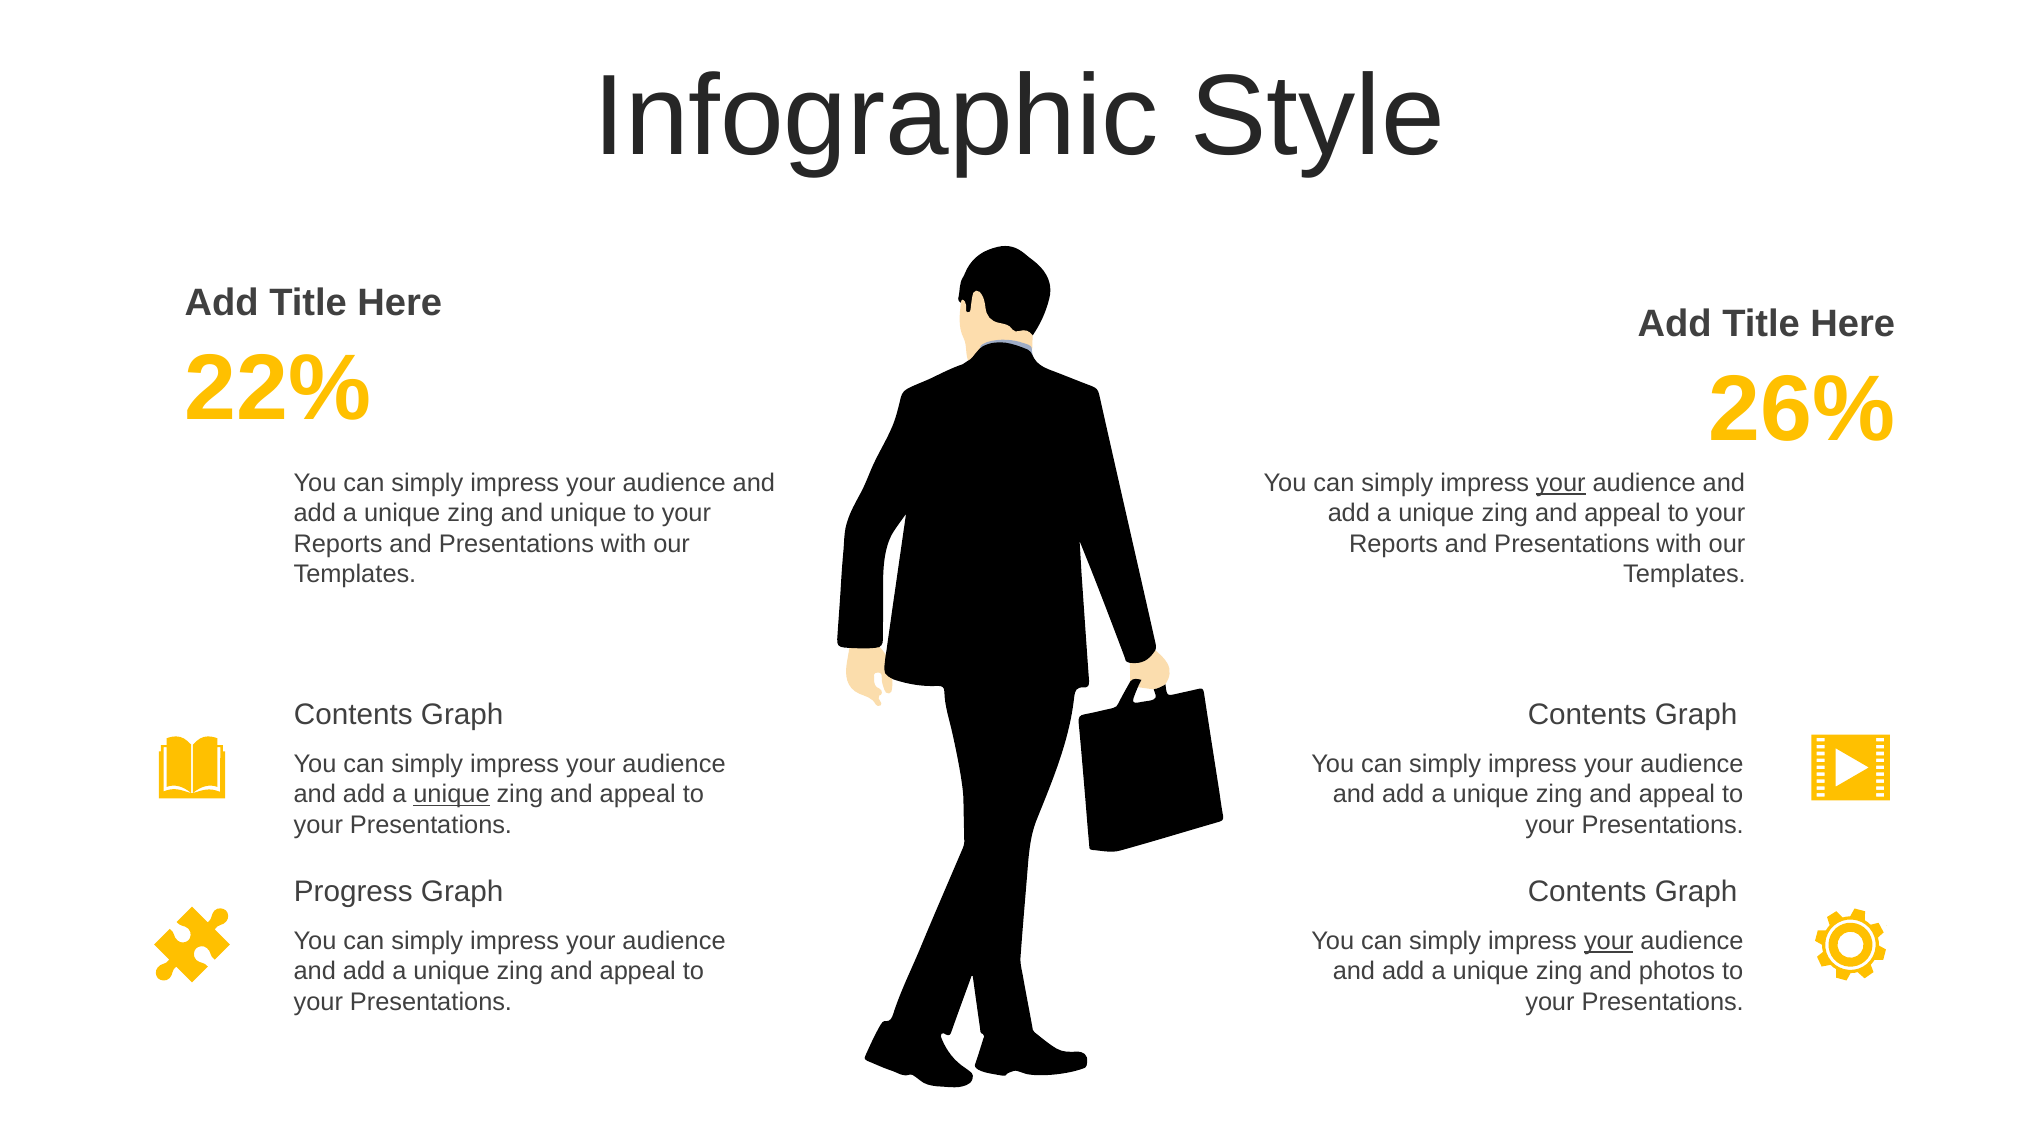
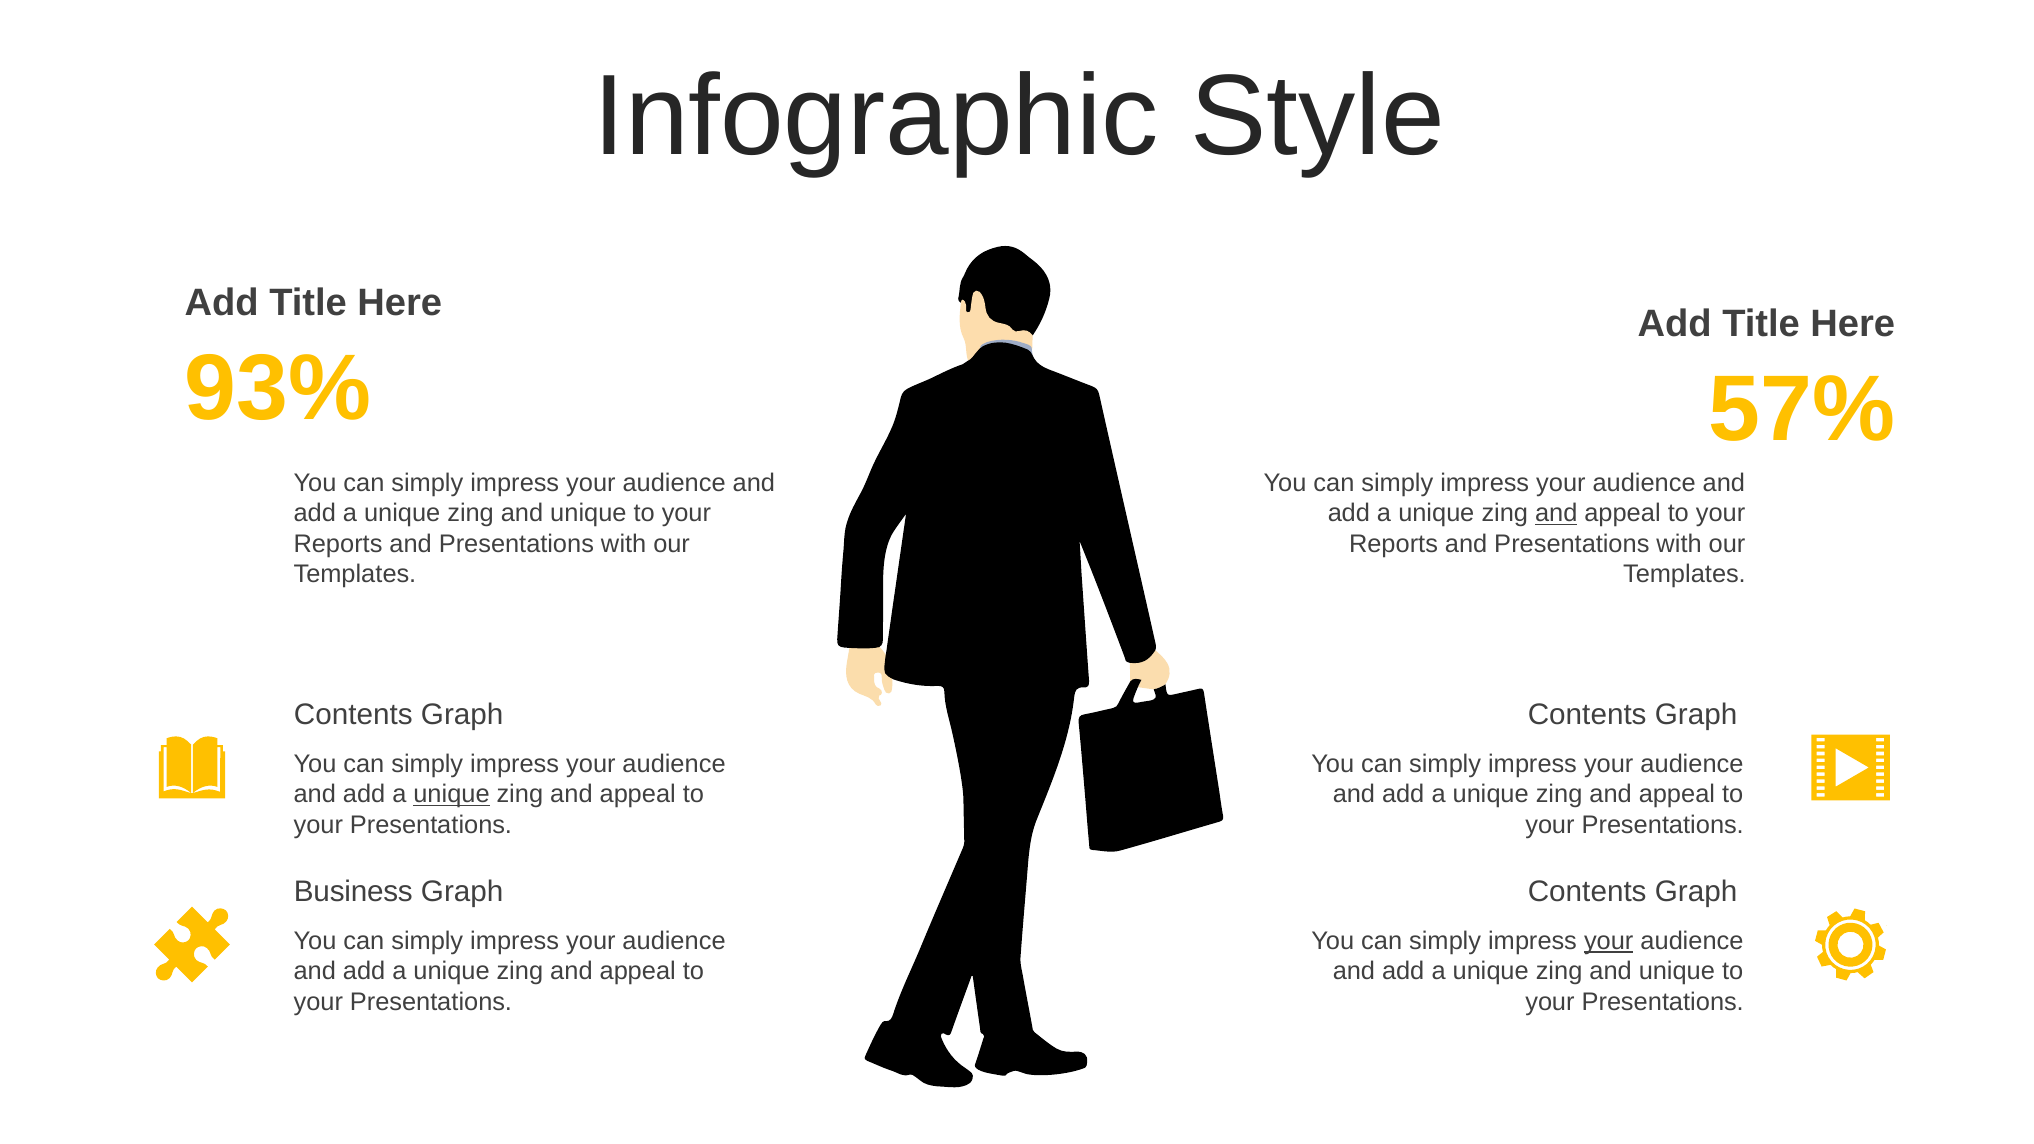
22%: 22% -> 93% (278, 389)
26%: 26% -> 57% (1802, 410)
your underline: present -> none (1561, 483)
and underline: none -> present (1556, 514)
Progress: Progress -> Business (353, 892)
photos: photos -> unique (1677, 972)
